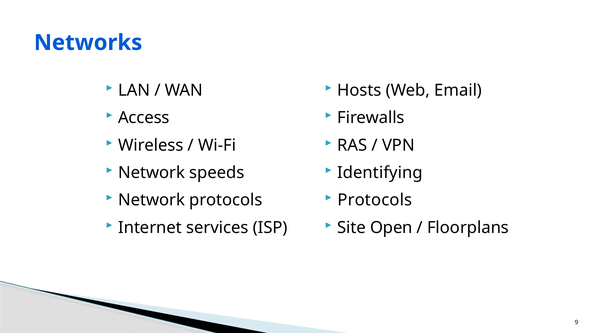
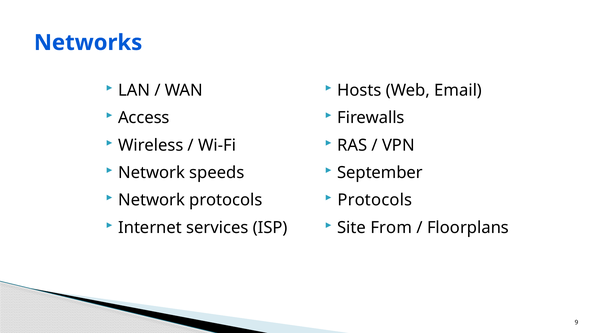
Identifying: Identifying -> September (380, 172)
Open: Open -> From (391, 227)
